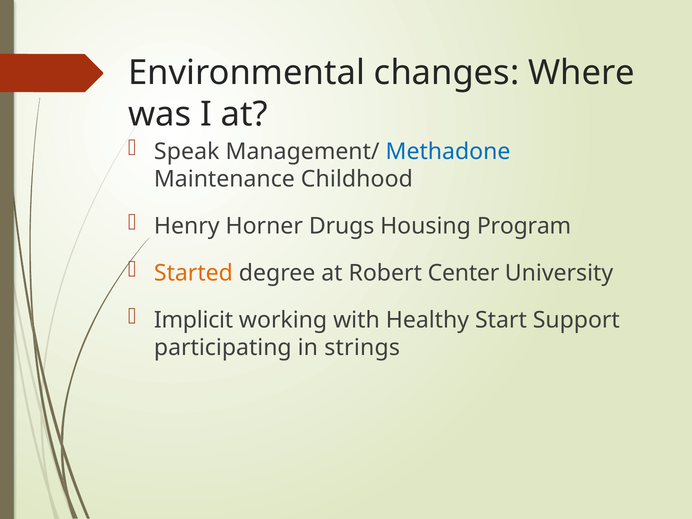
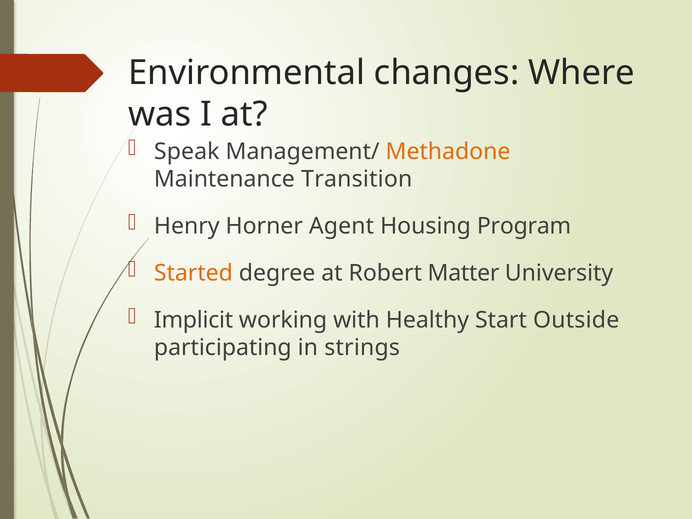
Methadone colour: blue -> orange (448, 152)
Childhood: Childhood -> Transition (357, 179)
Drugs: Drugs -> Agent (341, 226)
Center: Center -> Matter (464, 273)
Support: Support -> Outside (576, 320)
